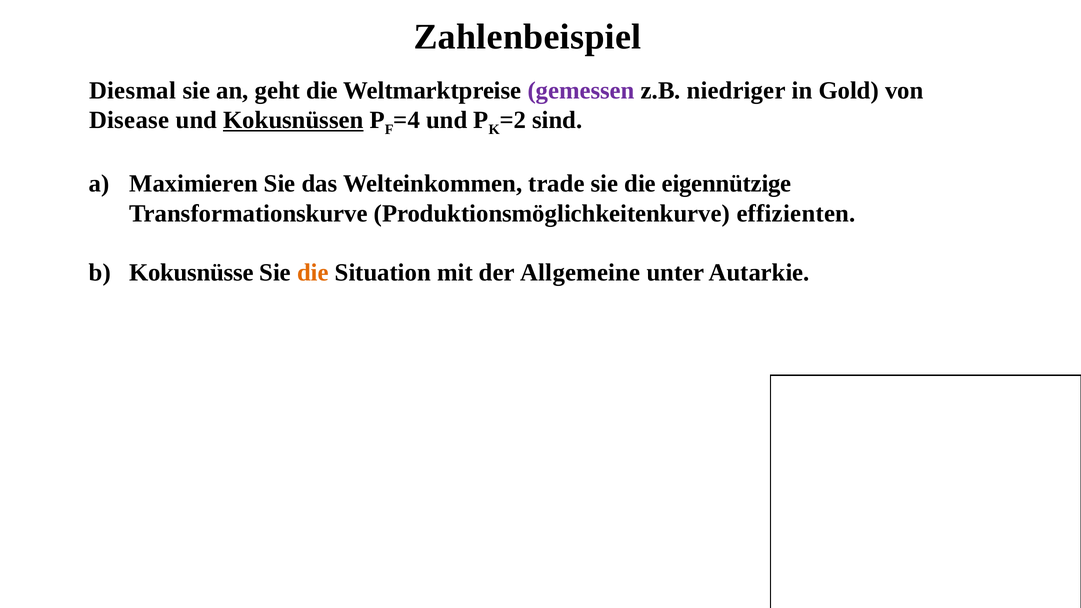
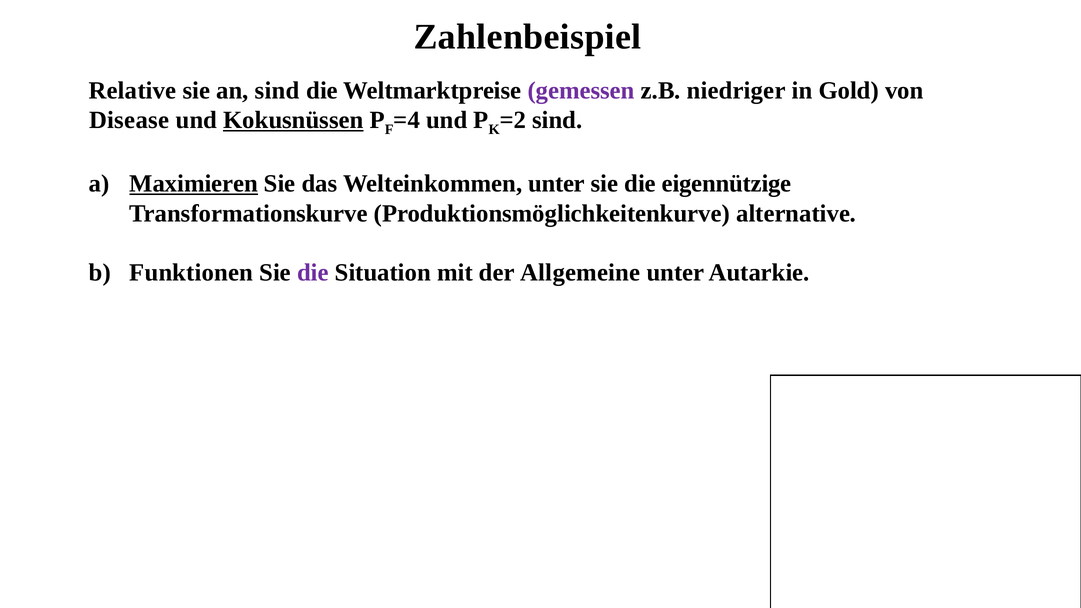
Diesmal: Diesmal -> Relative (133, 90)
an geht: geht -> sind (277, 90)
Maximieren underline: none -> present (194, 184)
Welteinkommen trade: trade -> unter (557, 184)
effizienten: effizienten -> alternative (796, 213)
Kokusnüsse: Kokusnüsse -> Funktionen (191, 273)
die colour: orange -> purple (313, 273)
